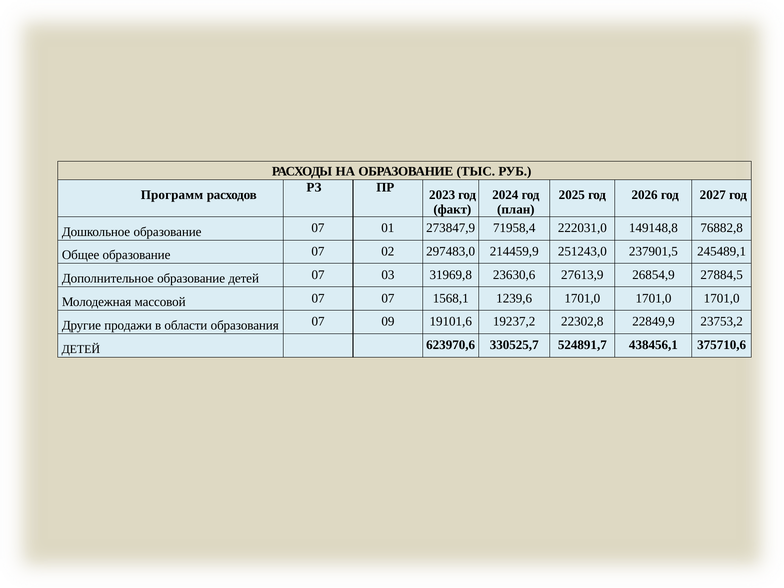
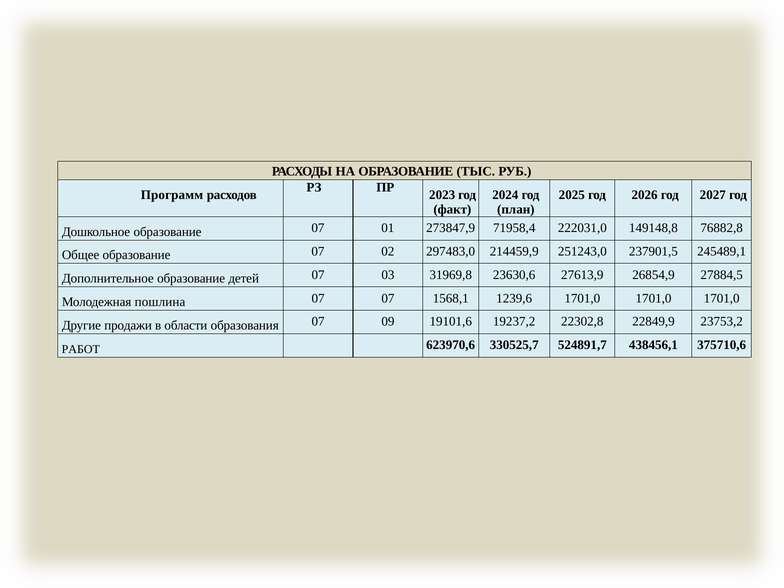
массовой: массовой -> пошлина (160, 302)
ДЕТЕЙ: ДЕТЕЙ -> РАБОТ (81, 349)
